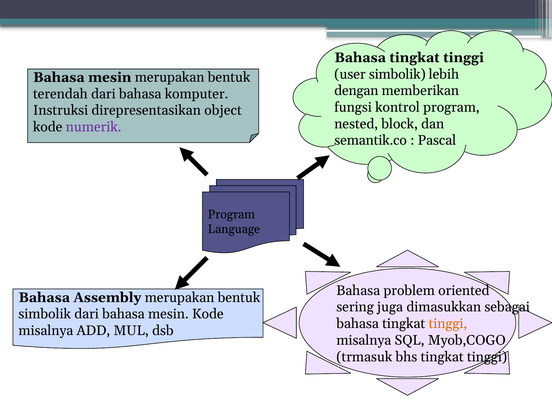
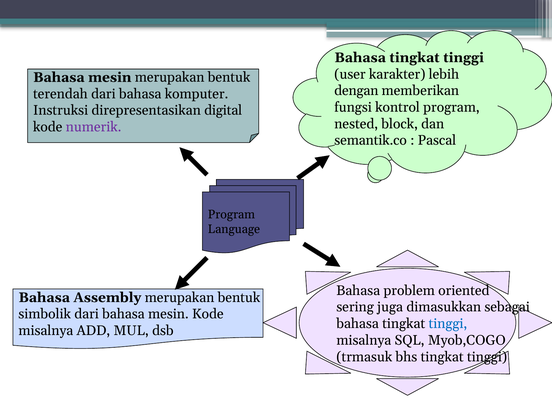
user simbolik: simbolik -> karakter (397, 74)
object: object -> digital (223, 110)
tinggi colour: orange -> blue (448, 324)
